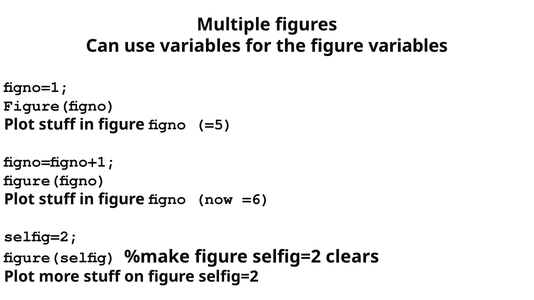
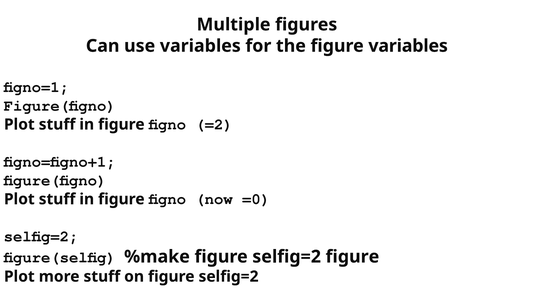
=5: =5 -> =2 (214, 125)
=6: =6 -> =0 (256, 199)
selfig=2 clears: clears -> figure (352, 257)
